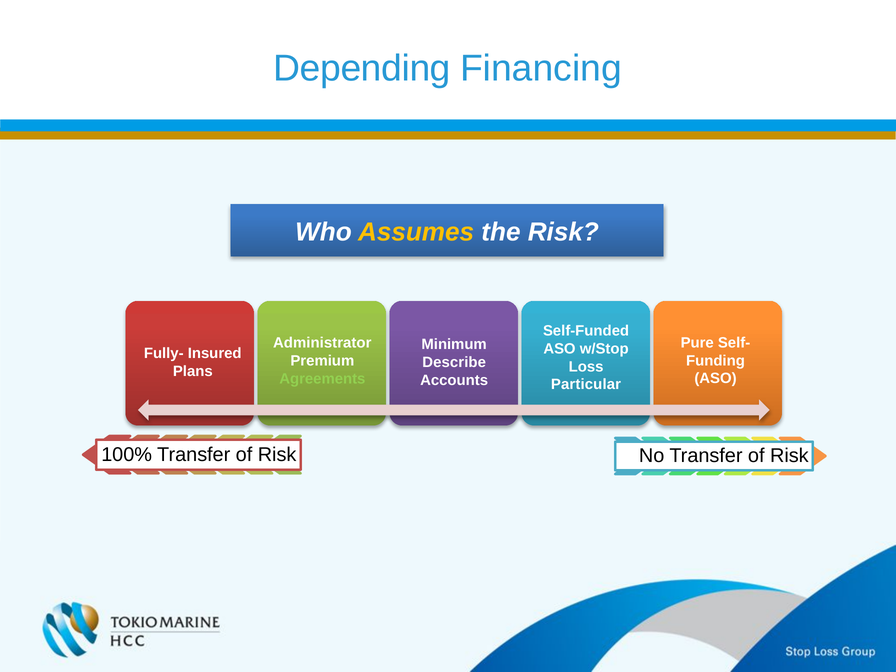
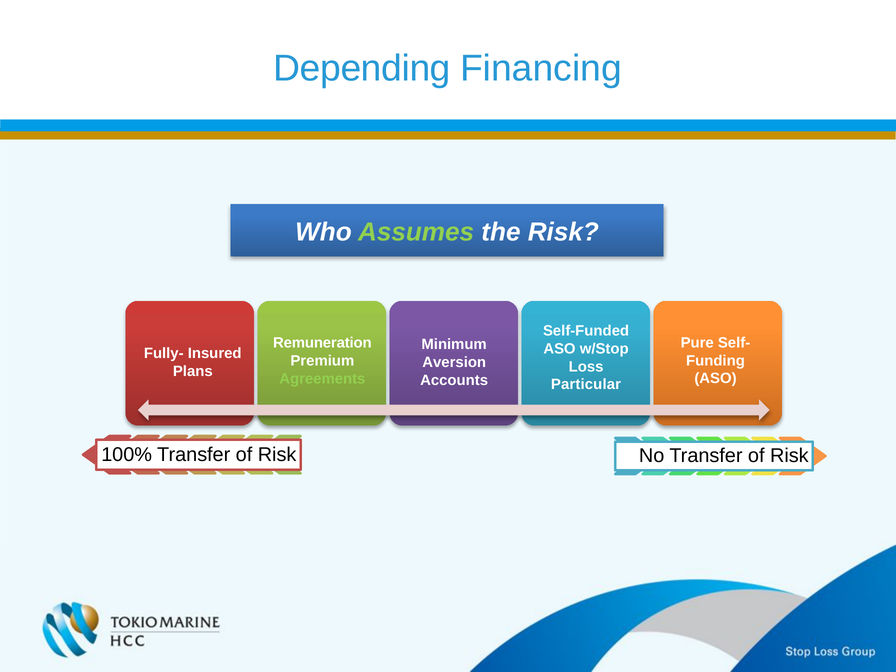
Assumes colour: yellow -> light green (416, 232)
Administrator: Administrator -> Remuneration (322, 343)
Describe: Describe -> Aversion (454, 362)
